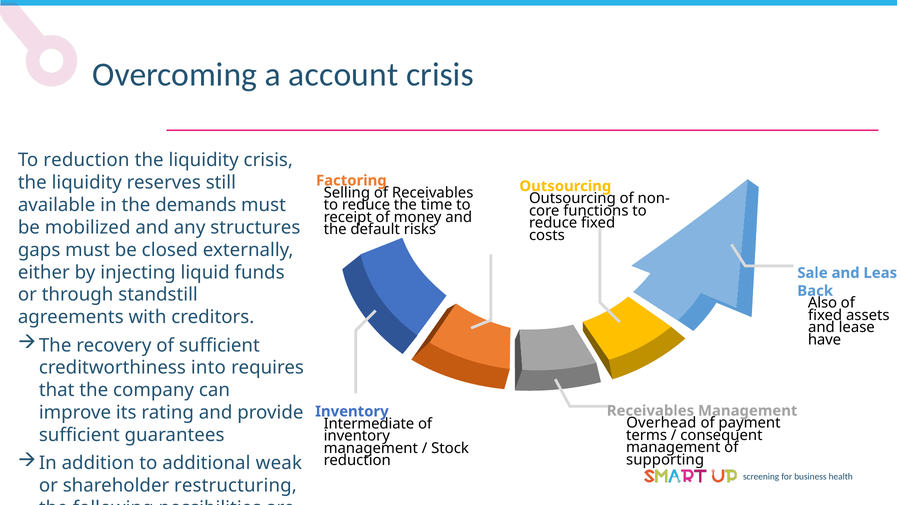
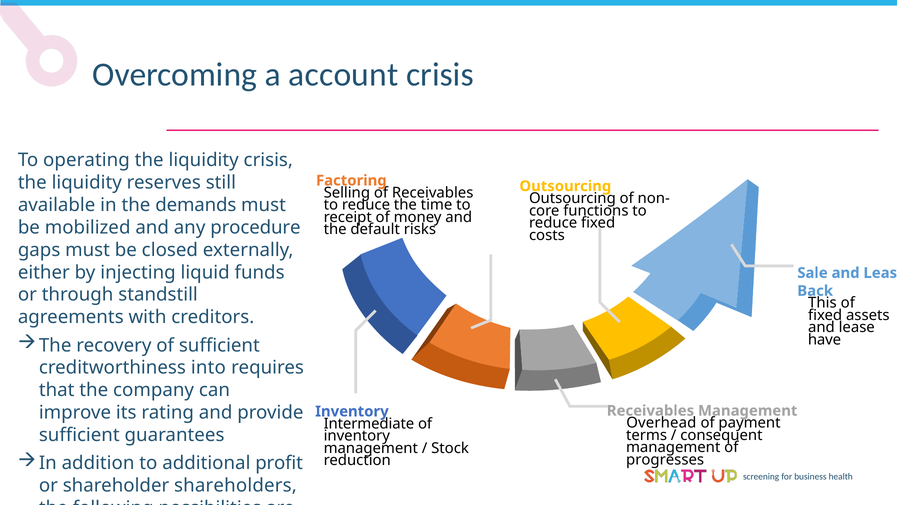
To reduction: reduction -> operating (86, 160)
structures: structures -> procedure (255, 227)
Also: Also -> This (822, 303)
weak: weak -> profit (279, 463)
supporting: supporting -> progresses (665, 459)
restructuring: restructuring -> shareholders (235, 485)
